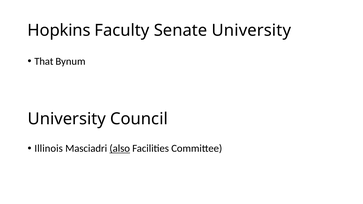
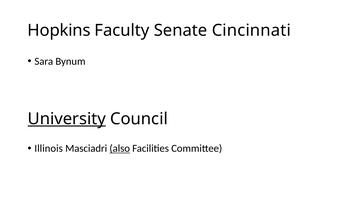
Senate University: University -> Cincinnati (251, 30)
That: That -> Sara (44, 61)
University underline: none -> present (67, 119)
